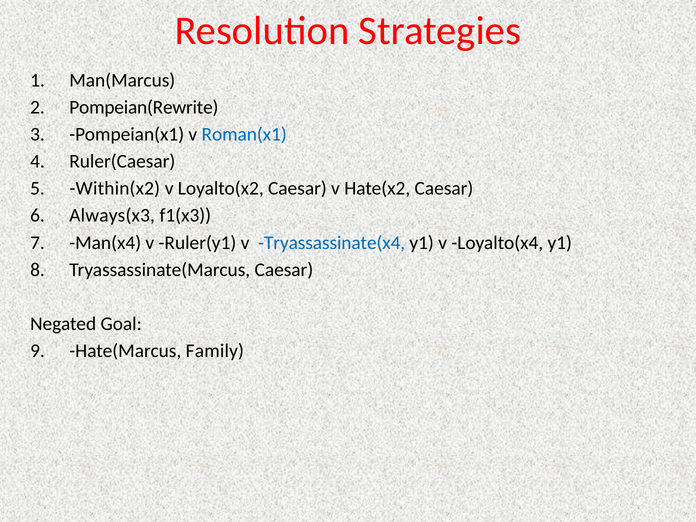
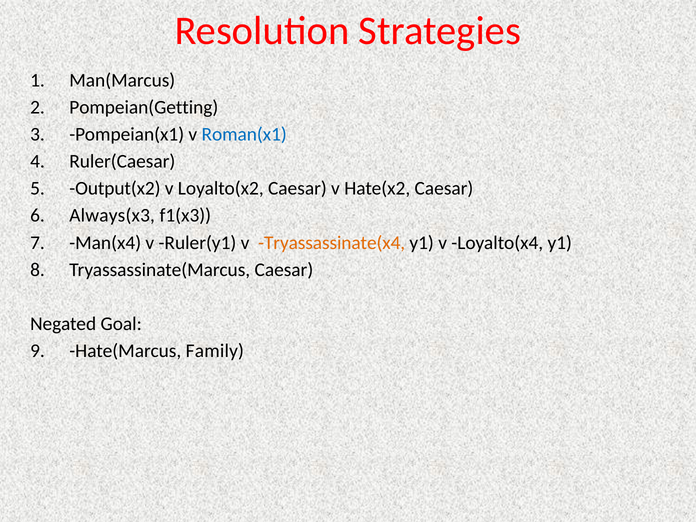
Pompeian(Rewrite: Pompeian(Rewrite -> Pompeian(Getting (144, 107)
Within(x2: Within(x2 -> Output(x2 (115, 189)
Tryassassinate(x4 colour: blue -> orange (332, 243)
